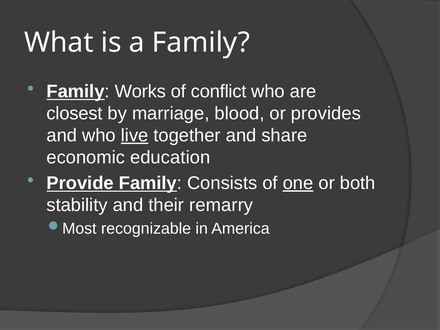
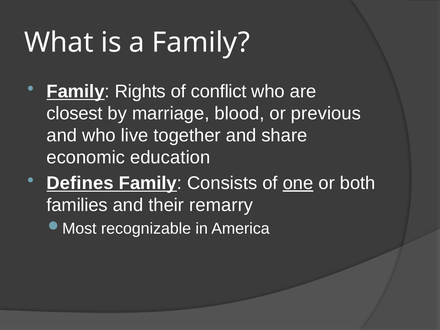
Works: Works -> Rights (140, 91)
provides: provides -> previous (326, 113)
live underline: present -> none (135, 135)
Provide: Provide -> Defines (80, 183)
stability: stability -> families (77, 205)
